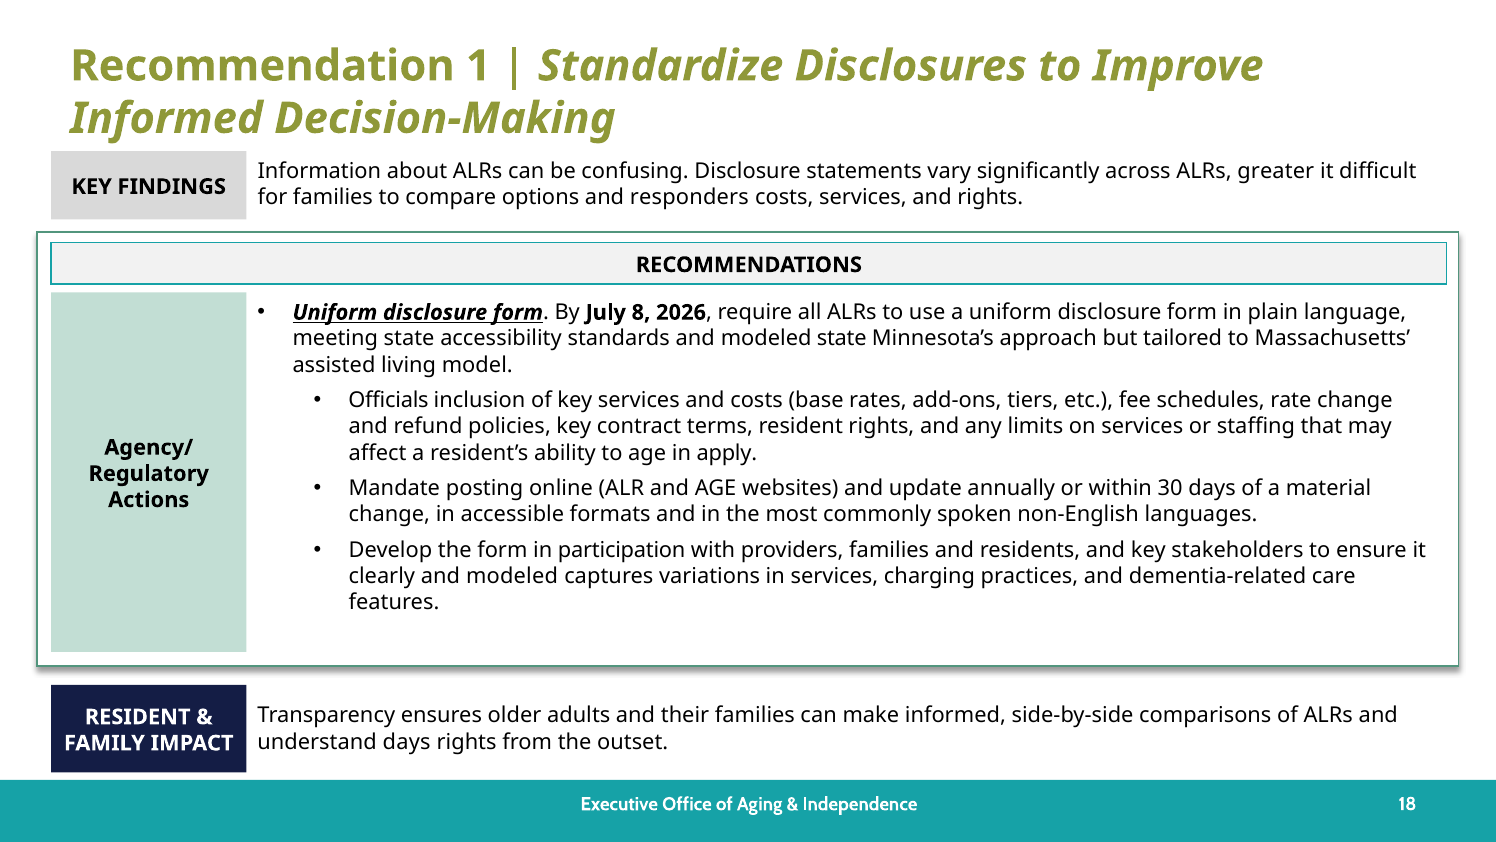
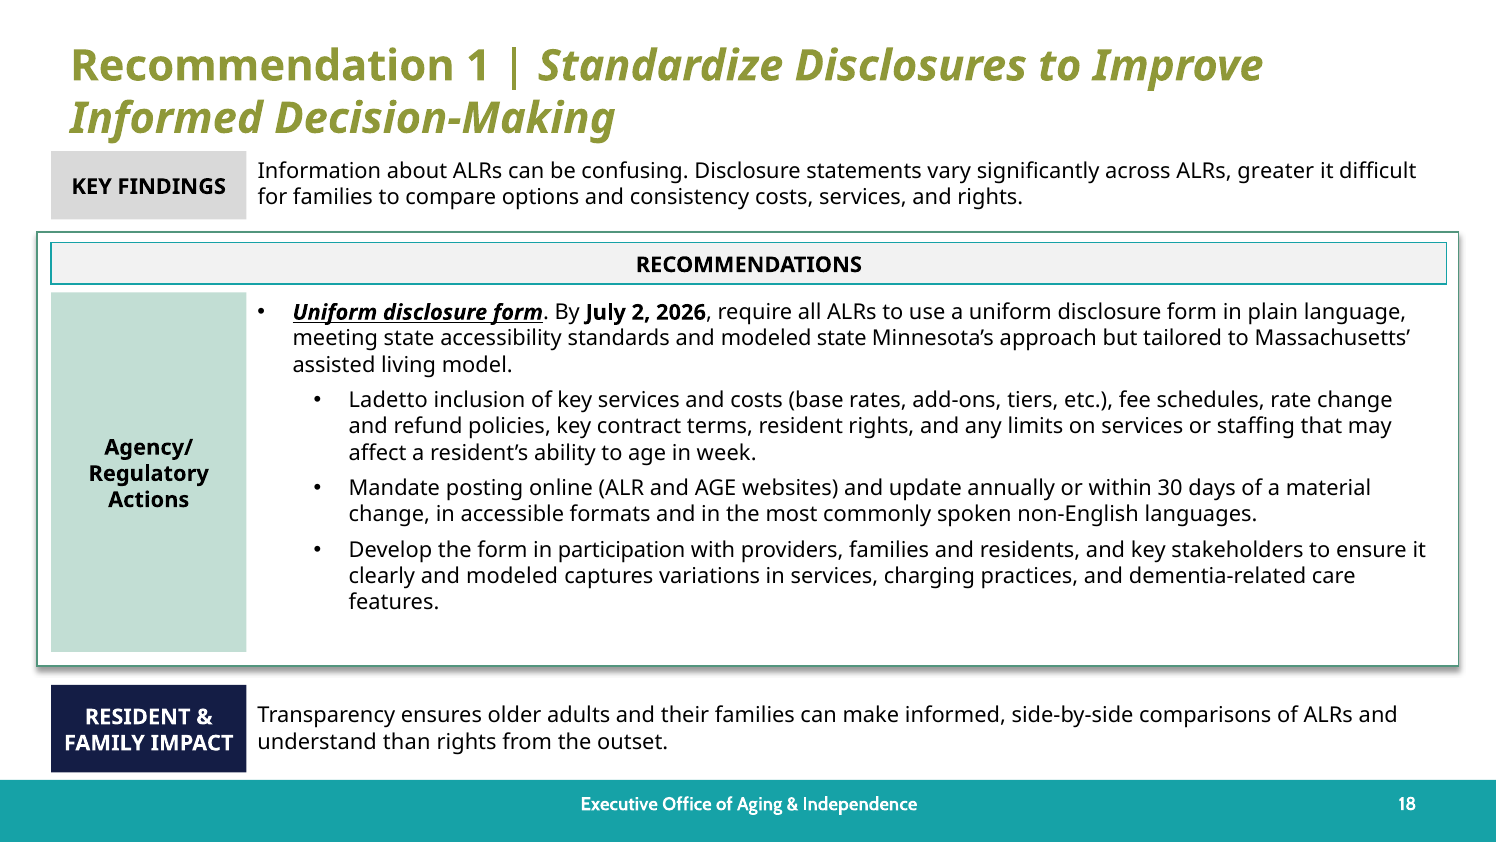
responders: responders -> consistency (690, 197)
8: 8 -> 2 (641, 312)
Officials: Officials -> Ladetto (388, 400)
apply: apply -> week (727, 453)
understand days: days -> than (407, 741)
